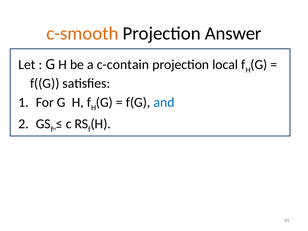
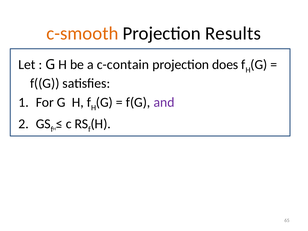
Answer: Answer -> Results (233, 33)
local: local -> does (225, 65)
and colour: blue -> purple (164, 102)
